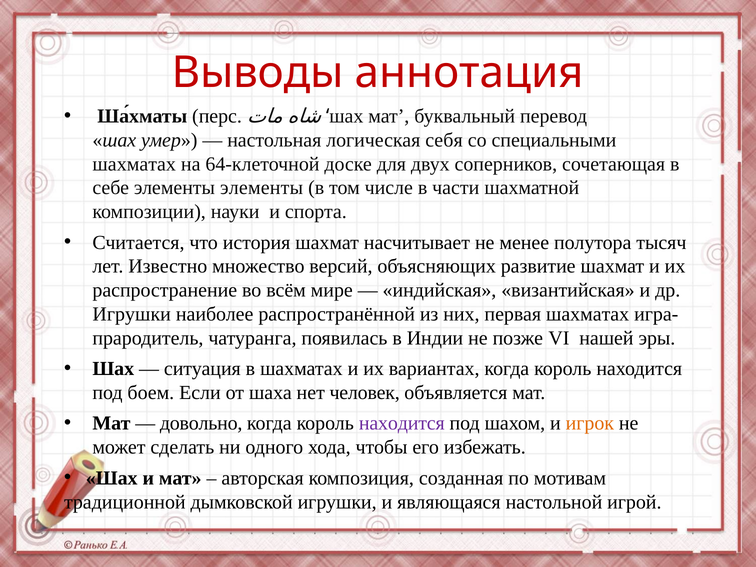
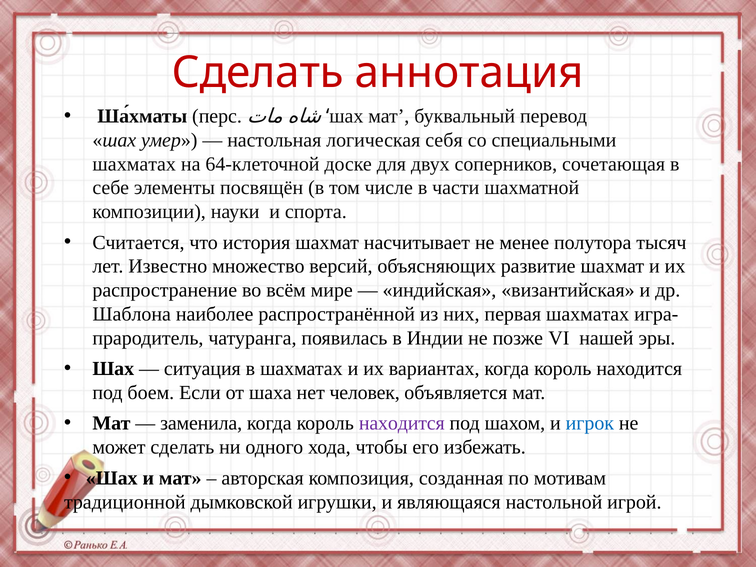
Выводы: Выводы -> Сделать (258, 73)
элементы элементы: элементы -> посвящён (262, 188)
Игрушки: Игрушки -> Шаблона (132, 314)
довольно: довольно -> заменила (201, 423)
игрок colour: orange -> blue (590, 423)
